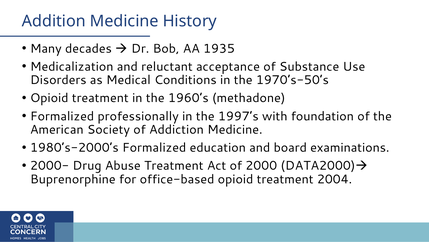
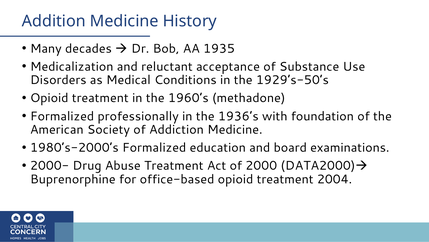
1970’s-50’s: 1970’s-50’s -> 1929’s-50’s (292, 80)
1997’s: 1997’s -> 1936’s (238, 116)
